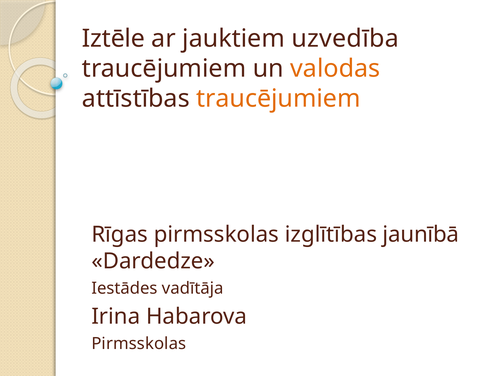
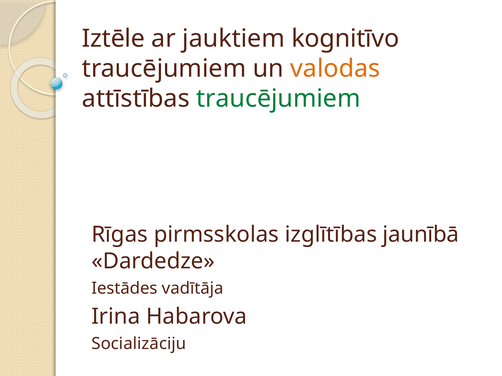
uzvedība: uzvedība -> kognitīvo (345, 39)
traucējumiem colour: orange -> green (278, 99)
Pirmsskolas: Pirmsskolas -> Socializāciju (139, 344)
